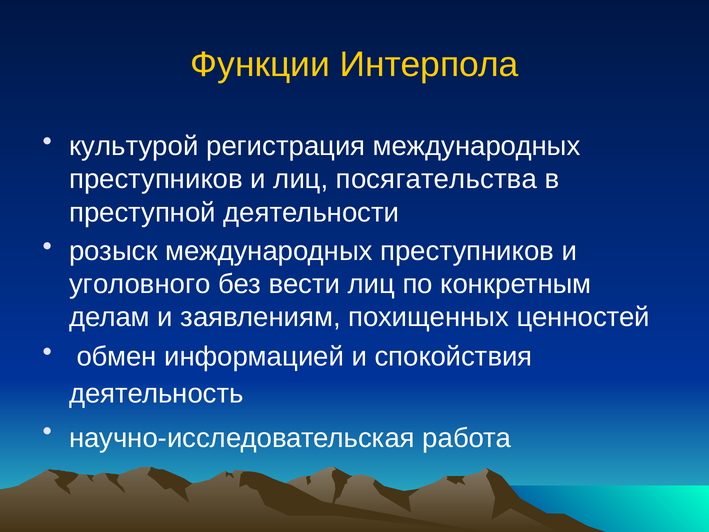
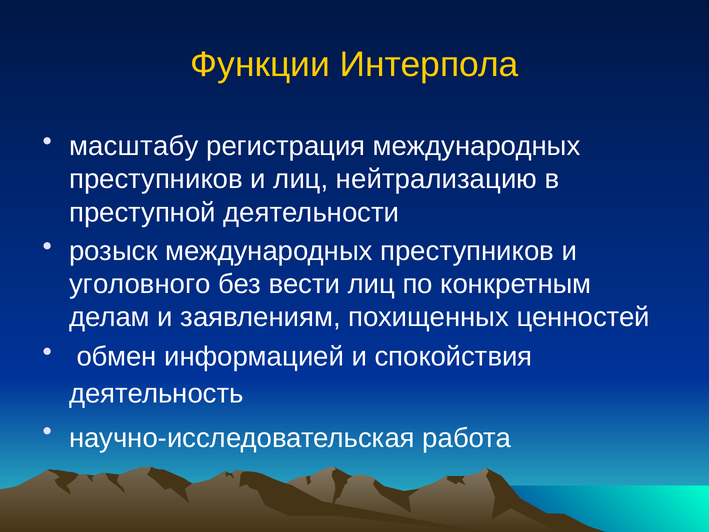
культурой: культурой -> масштабу (134, 146)
посягательства: посягательства -> нейтрализацию (437, 179)
